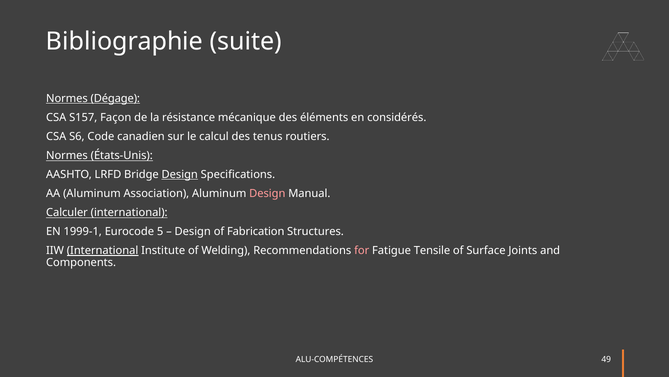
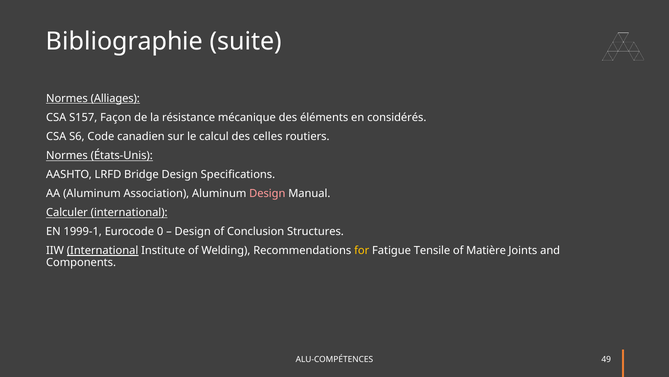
Dégage: Dégage -> Alliages (115, 98)
tenus: tenus -> celles (268, 136)
Design underline: present -> none (180, 174)
5: 5 -> 0 (160, 231)
Fabrication: Fabrication -> Conclusion (256, 231)
for colour: pink -> yellow (362, 250)
Surface: Surface -> Matière (486, 250)
